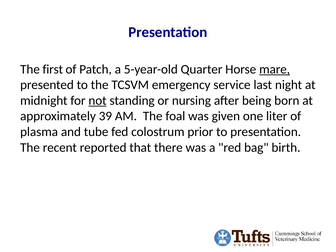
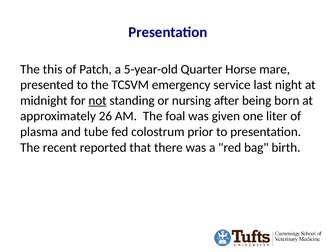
first: first -> this (53, 69)
mare underline: present -> none (275, 69)
39: 39 -> 26 (105, 116)
